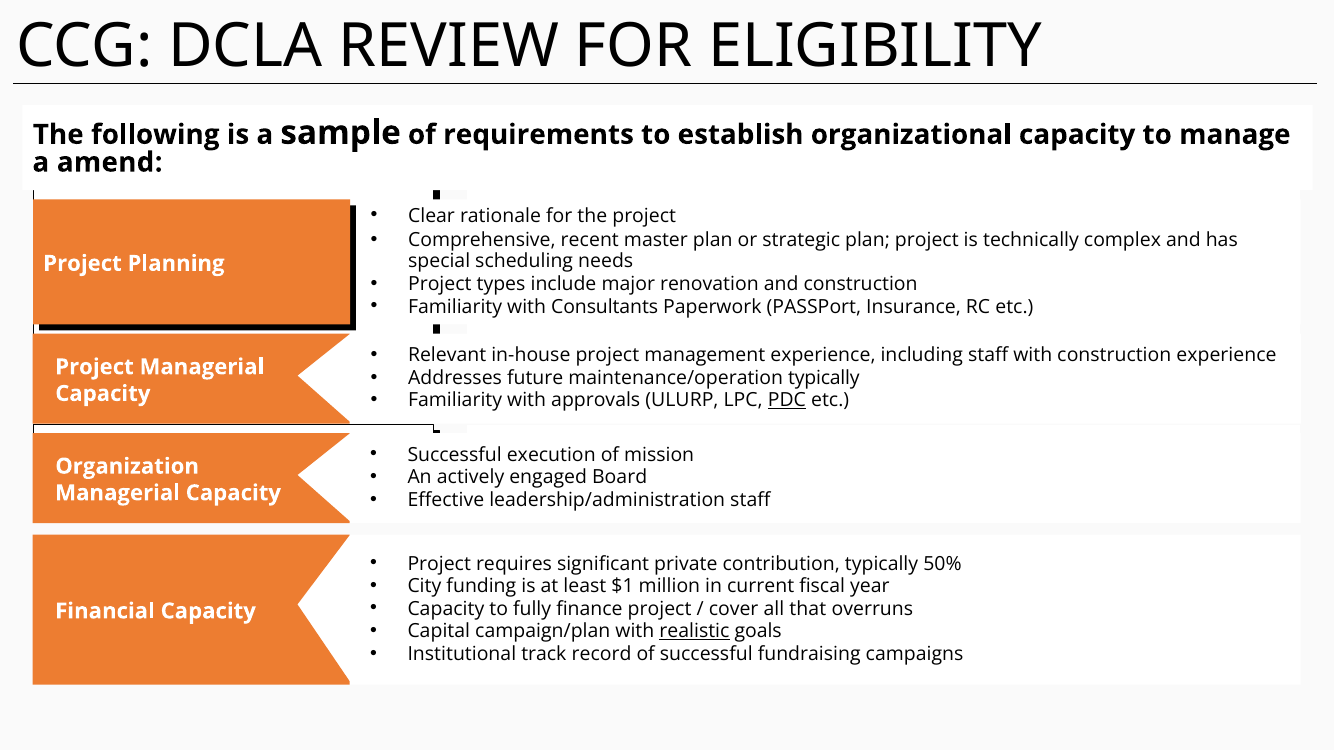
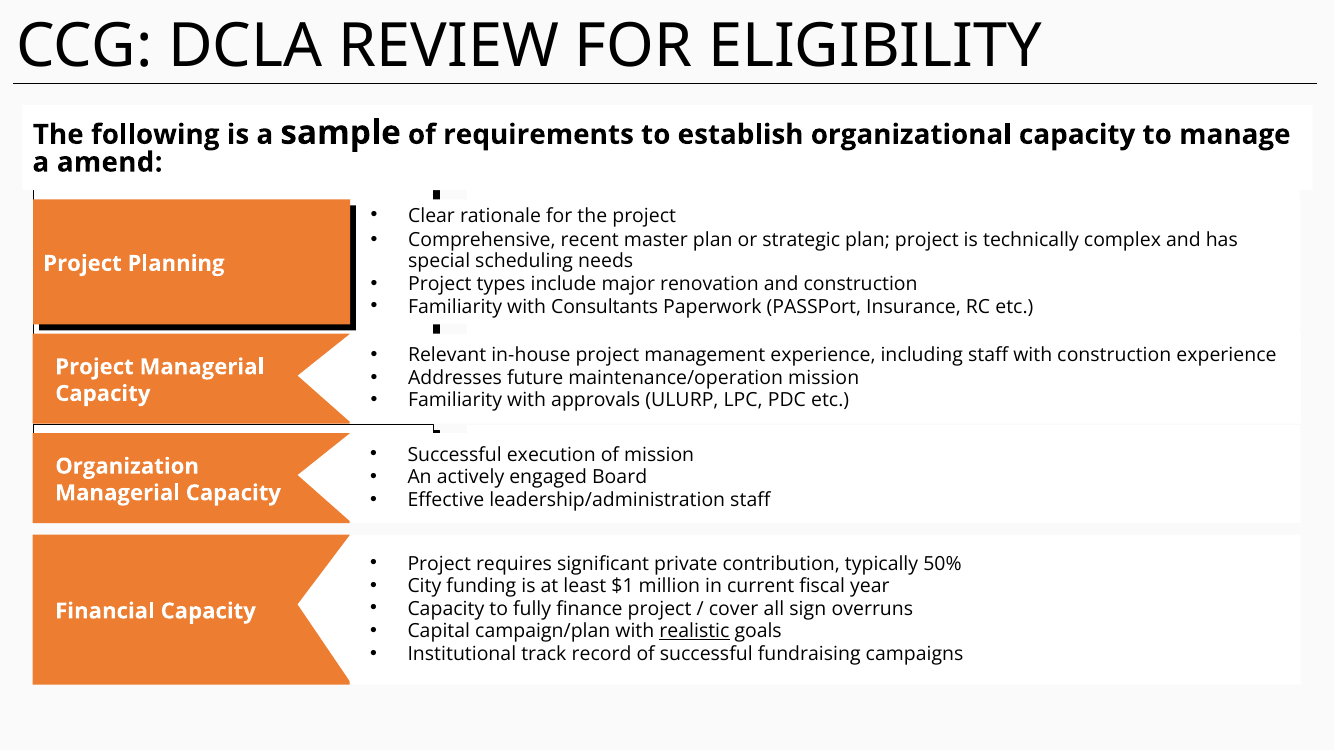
maintenance/operation typically: typically -> mission (824, 378)
PDC underline: present -> none (787, 401)
that: that -> sign (808, 609)
